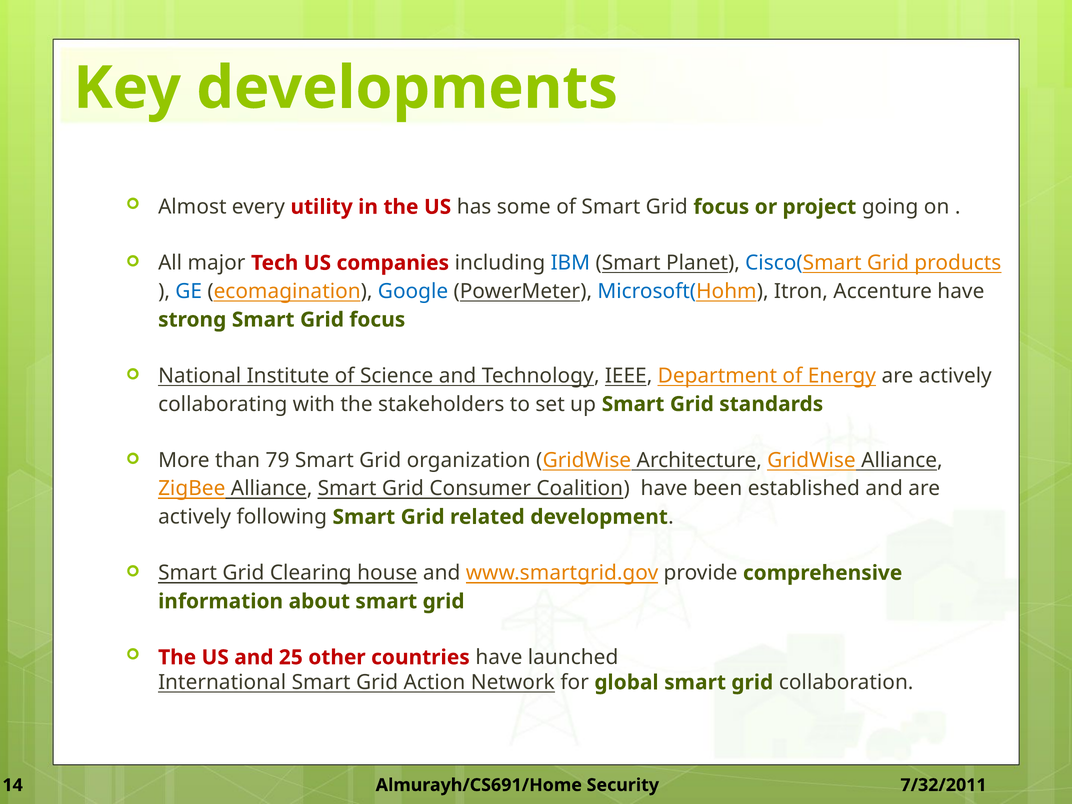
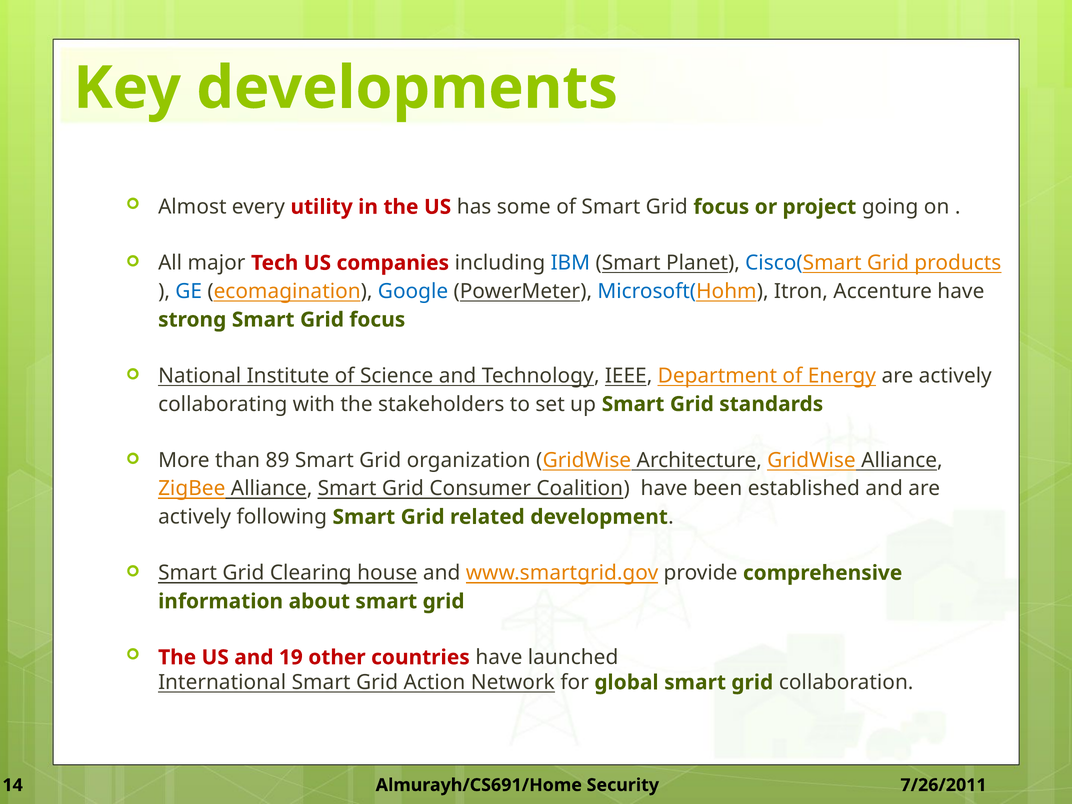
79: 79 -> 89 (278, 460)
25: 25 -> 19 (291, 657)
7/32/2011: 7/32/2011 -> 7/26/2011 (944, 785)
